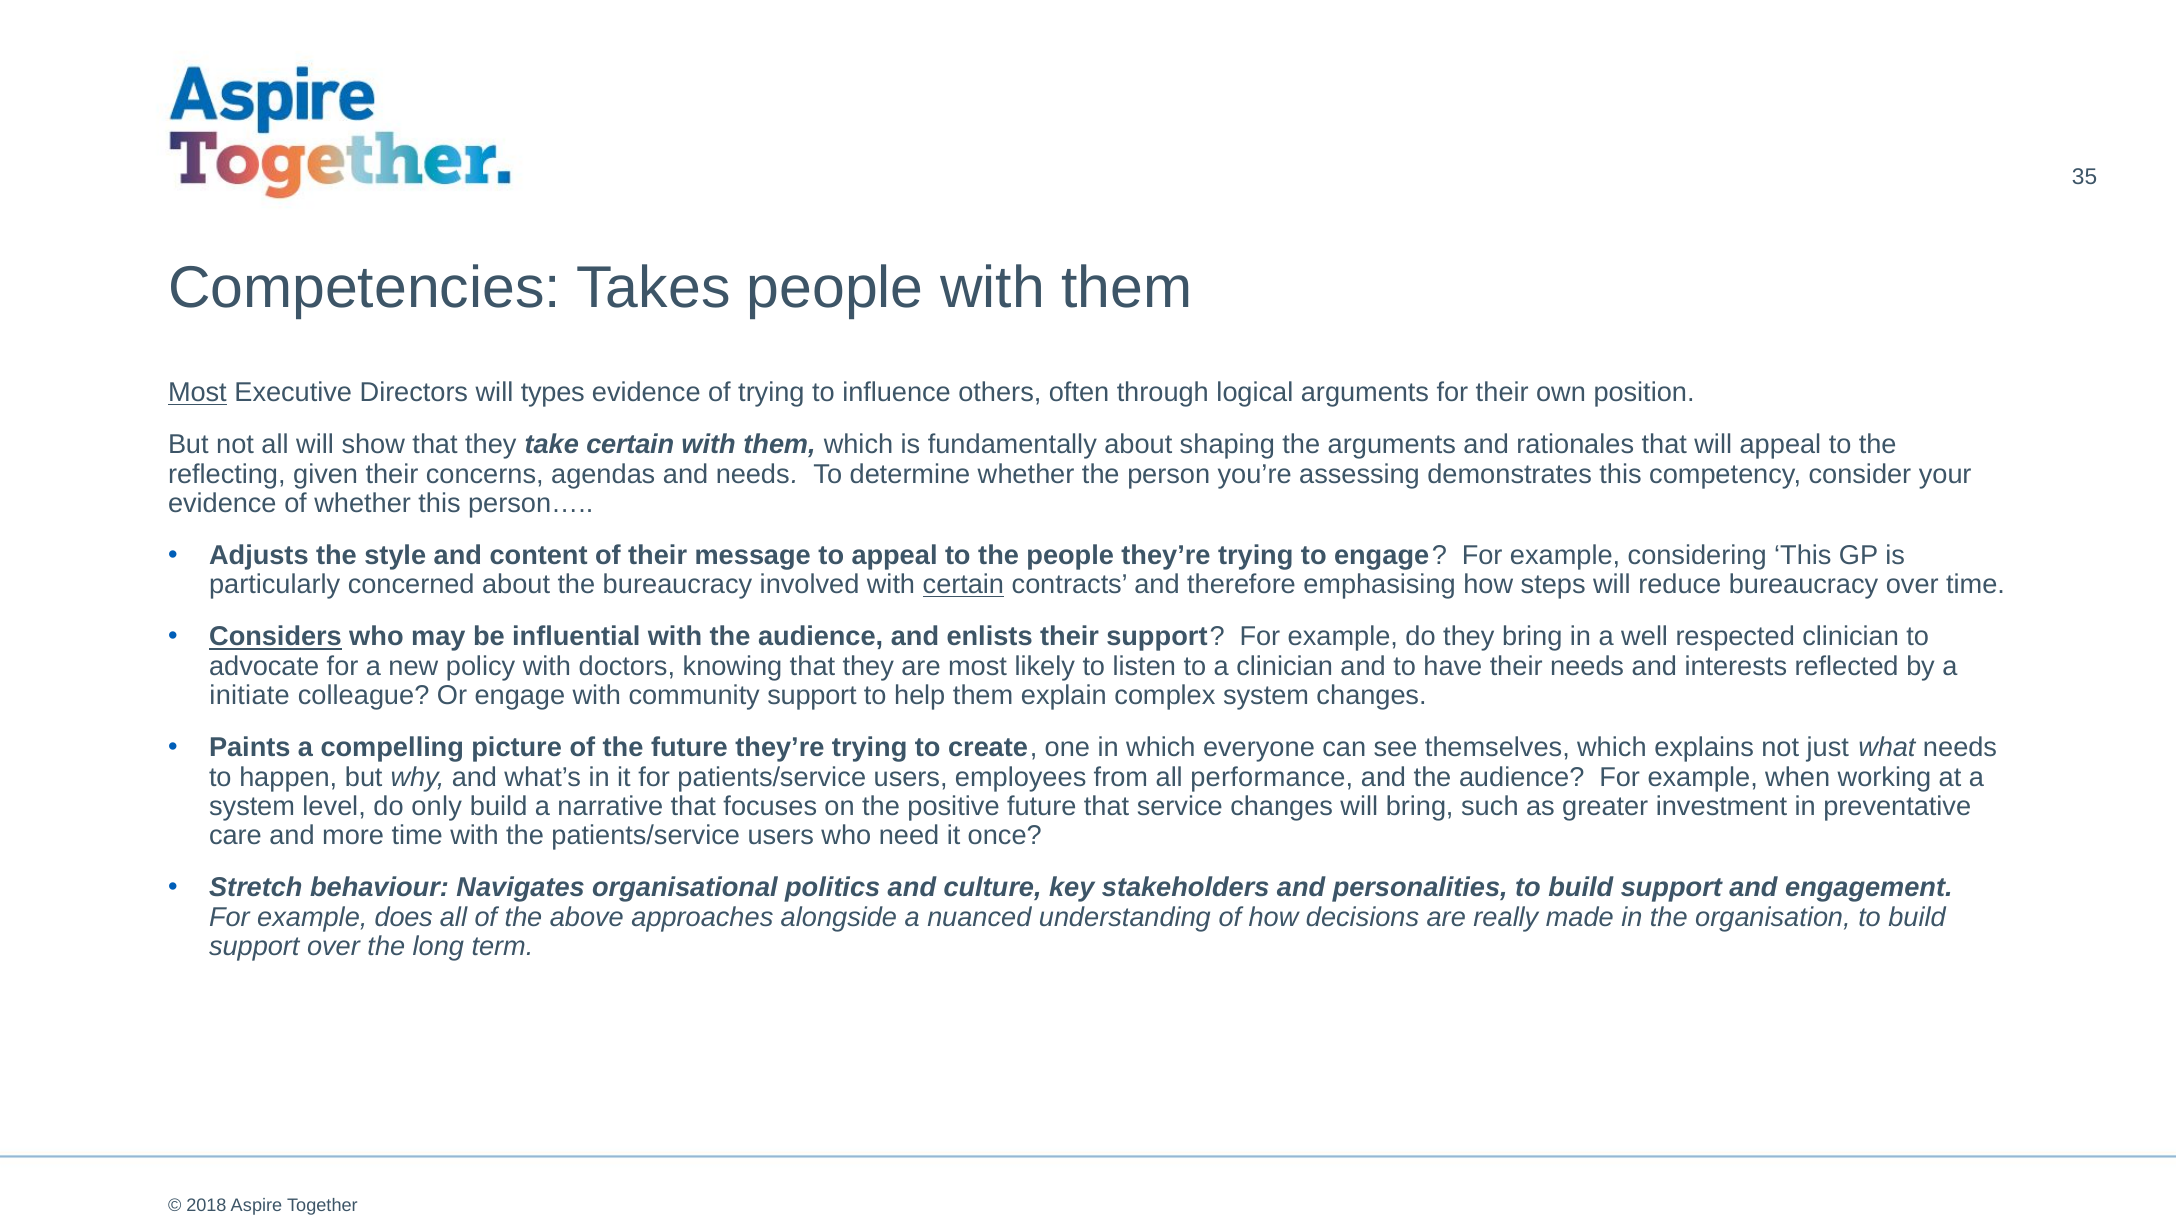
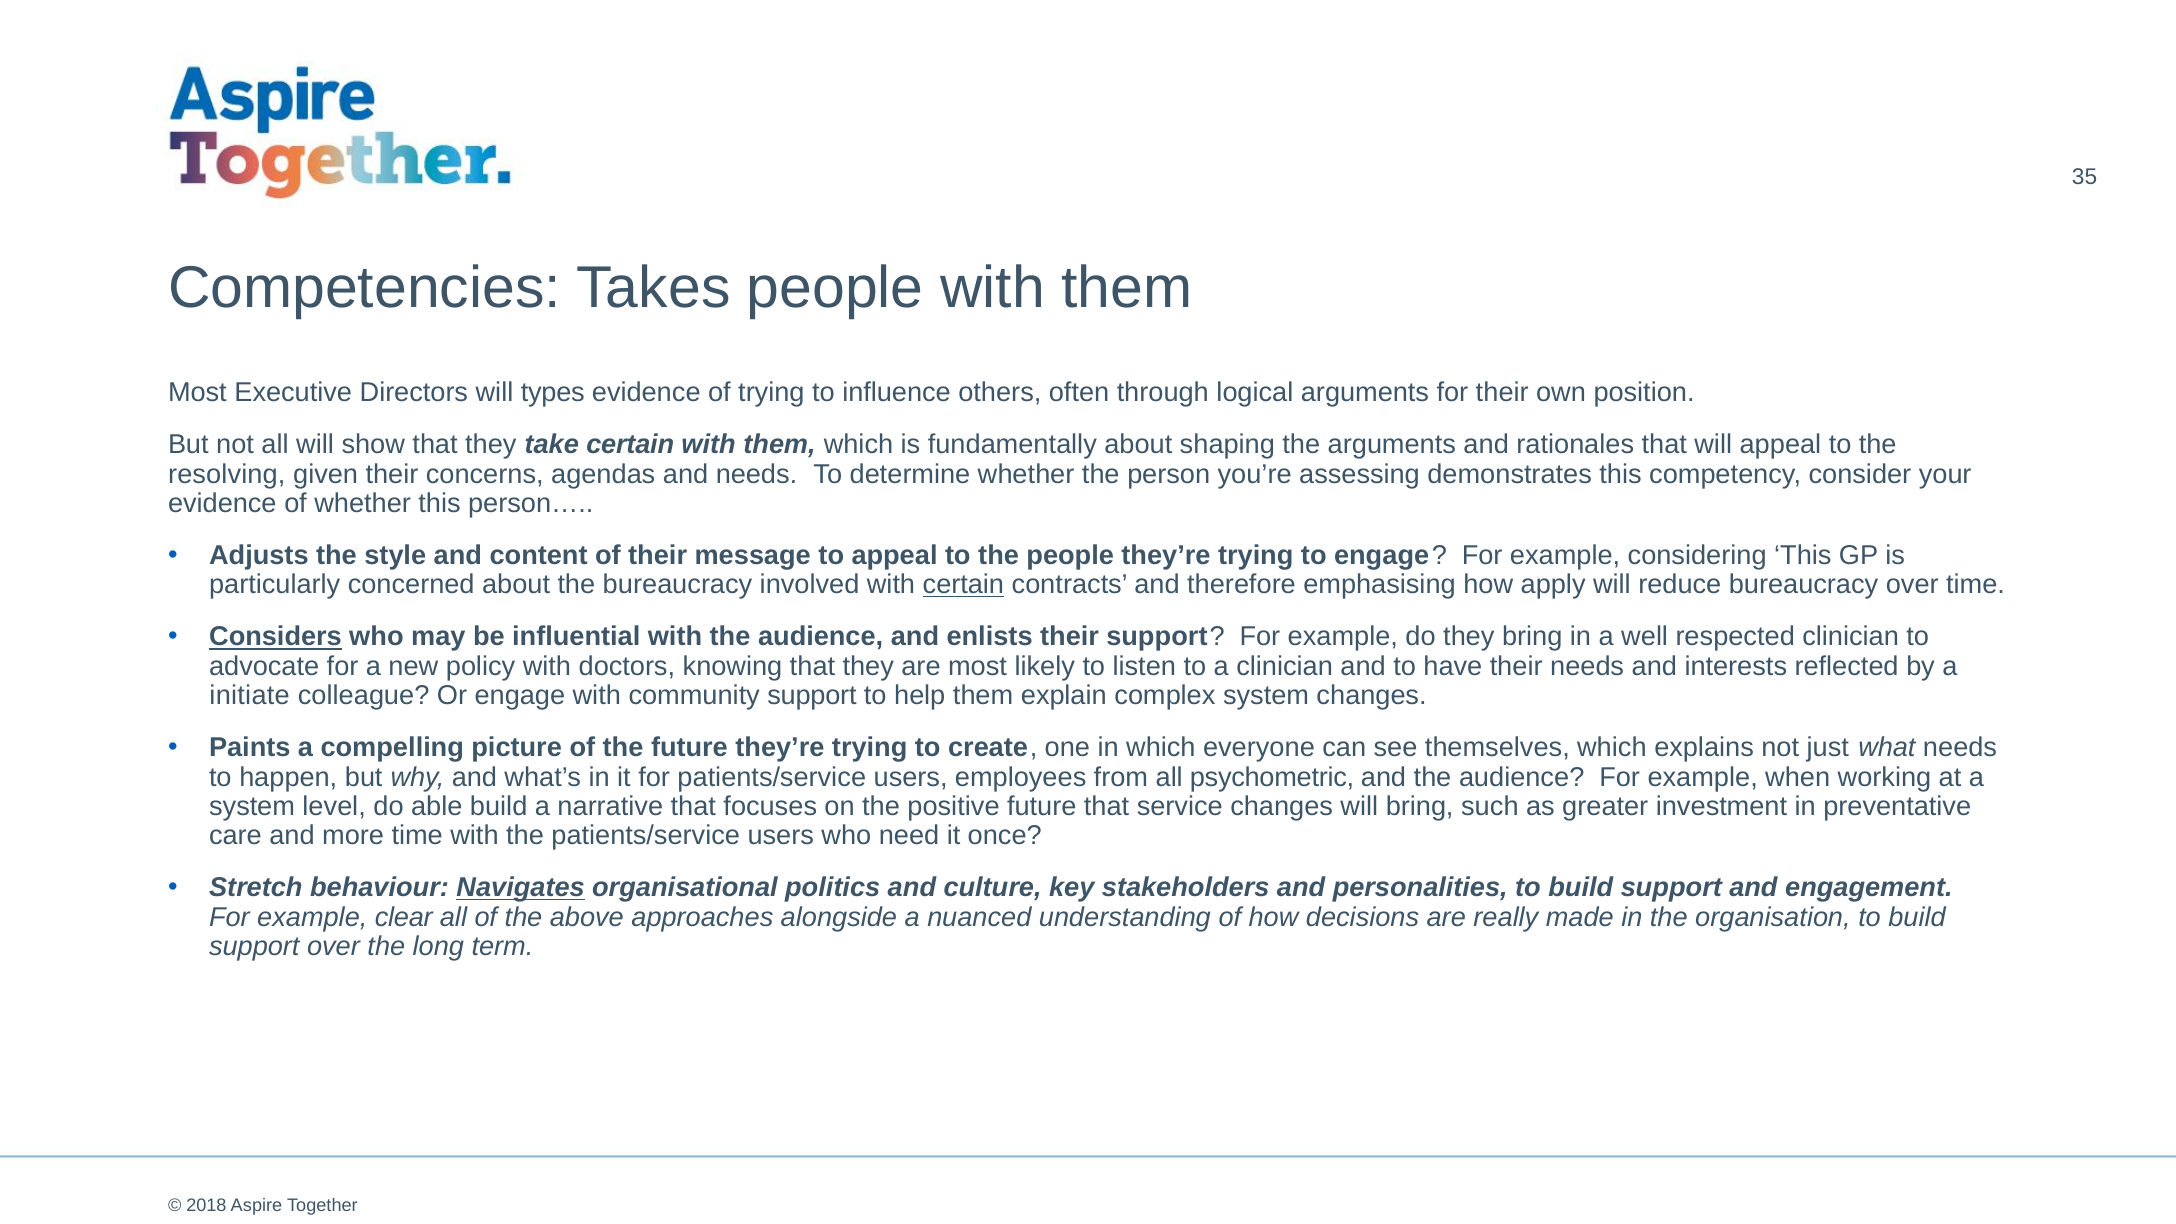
Most underline: present -> none (197, 393)
reflecting: reflecting -> resolving (227, 474)
steps: steps -> apply (1553, 585)
performance: performance -> psychometric (1272, 777)
only: only -> able (437, 807)
Navigates underline: none -> present (521, 888)
does: does -> clear (404, 917)
